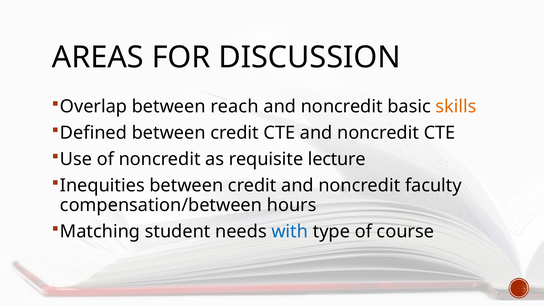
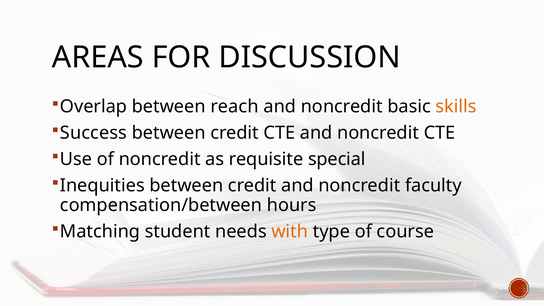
Defined: Defined -> Success (93, 133)
lecture: lecture -> special (337, 159)
with colour: blue -> orange (290, 232)
